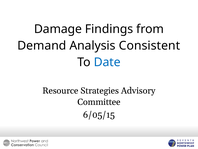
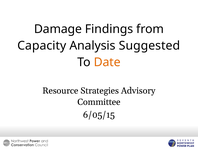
Demand: Demand -> Capacity (42, 45)
Consistent: Consistent -> Suggested (149, 45)
Date colour: blue -> orange (107, 62)
